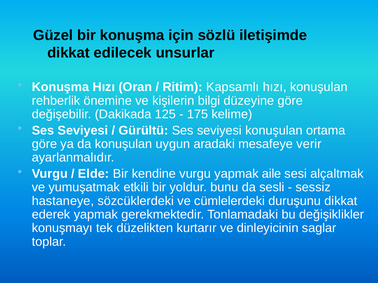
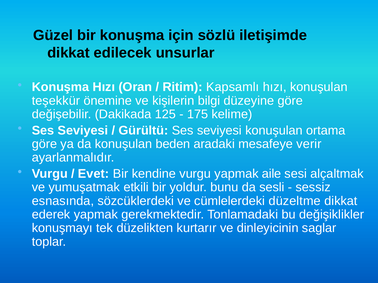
rehberlik: rehberlik -> teşekkür (56, 101)
uygun: uygun -> beden (173, 144)
Elde: Elde -> Evet (94, 174)
hastaneye: hastaneye -> esnasında (63, 201)
duruşunu: duruşunu -> düzeltme (295, 201)
